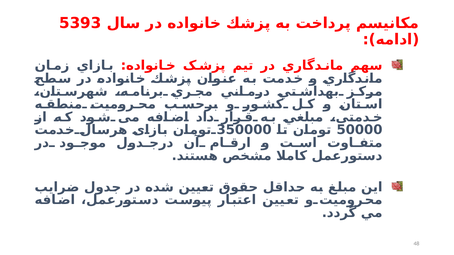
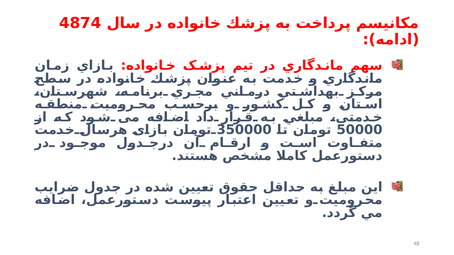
5393: 5393 -> 4874 (80, 23)
